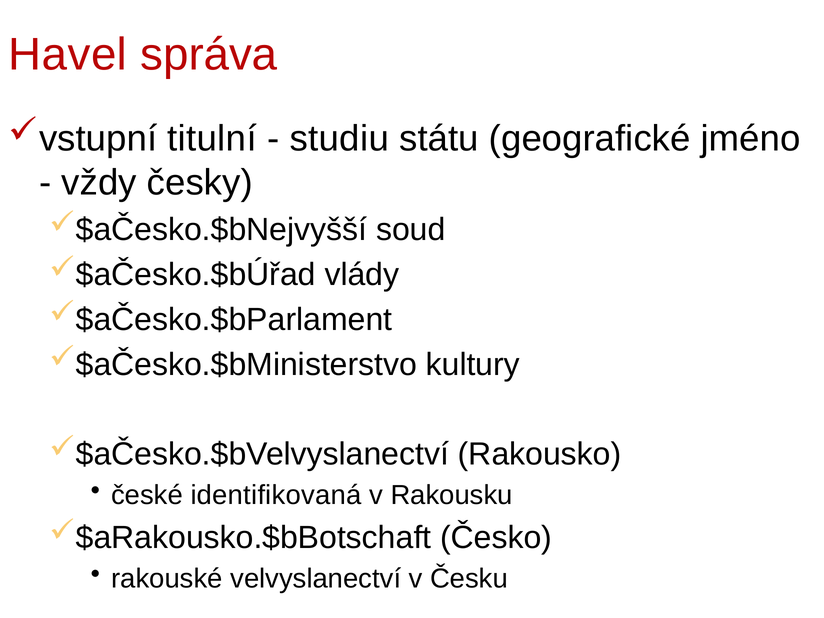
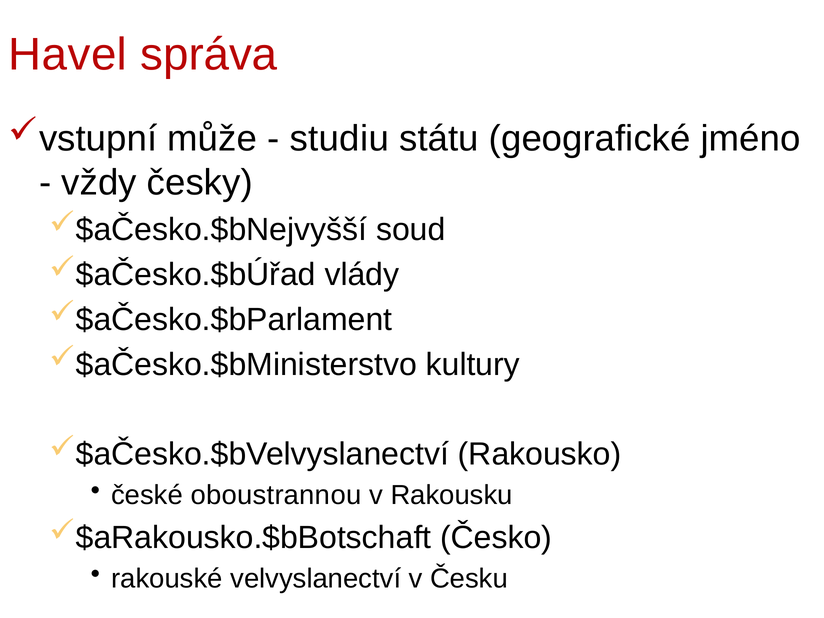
titulní: titulní -> může (212, 139)
identifikovaná: identifikovaná -> oboustrannou (276, 495)
